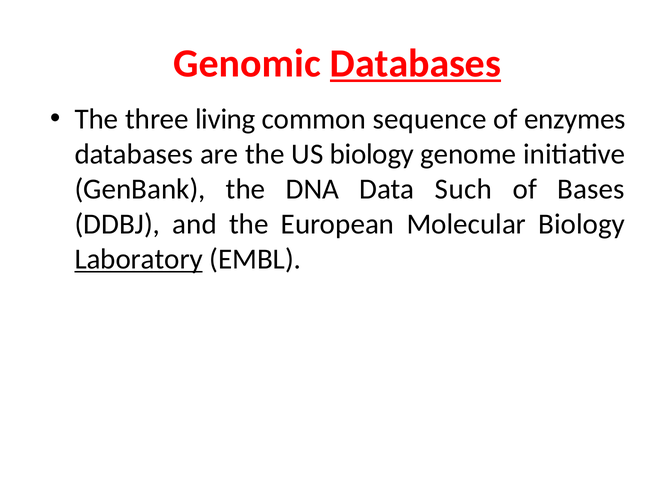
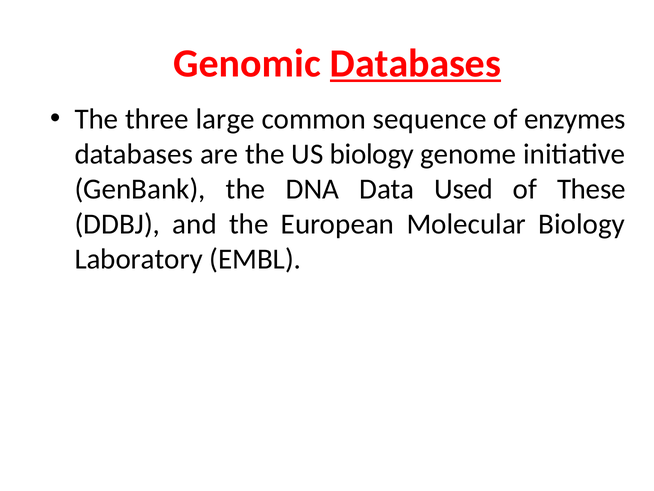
living: living -> large (225, 119)
Such: Such -> Used (464, 189)
Bases: Bases -> These (591, 189)
Laboratory underline: present -> none (139, 259)
